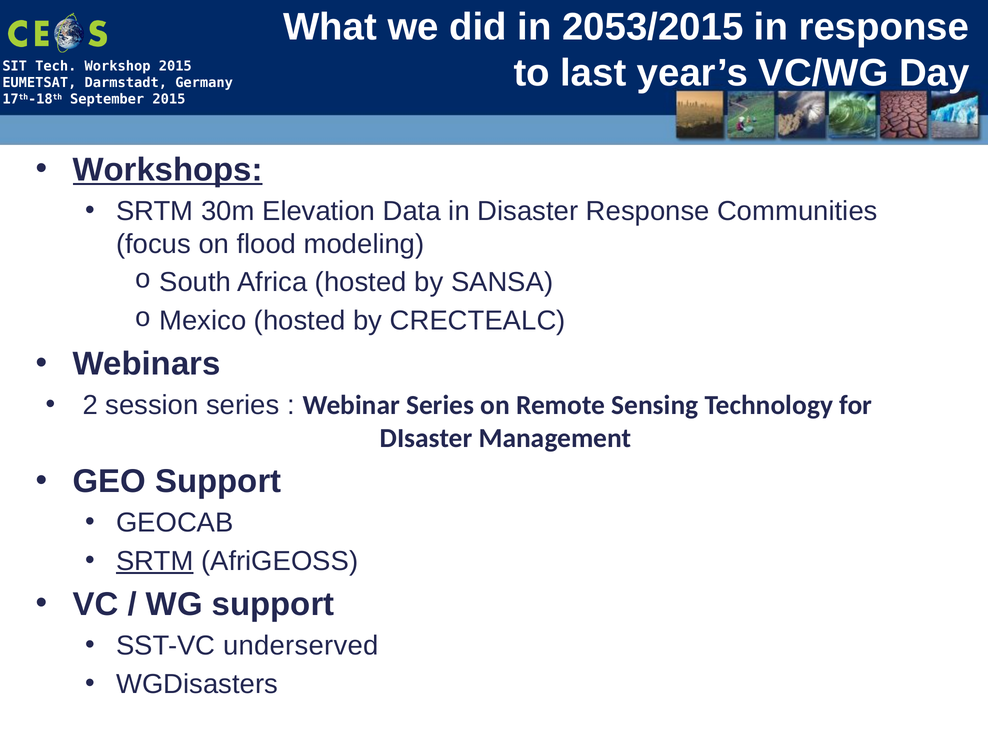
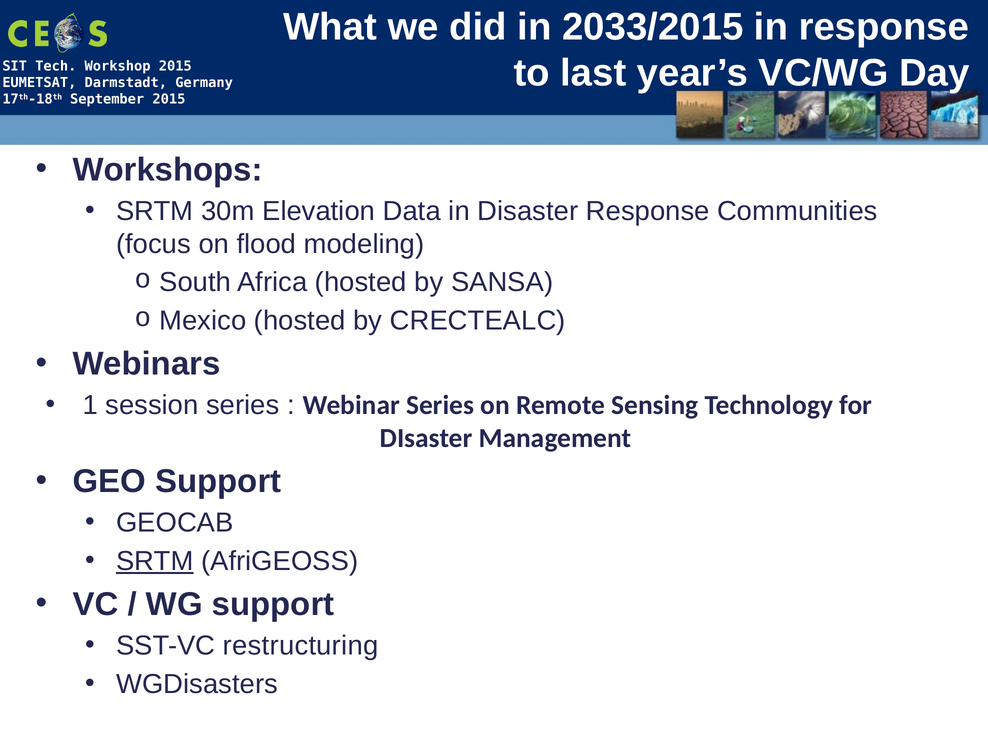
2053/2015: 2053/2015 -> 2033/2015 (653, 27)
Workshops underline: present -> none (168, 170)
2: 2 -> 1 (90, 405)
underserved: underserved -> restructuring (301, 646)
